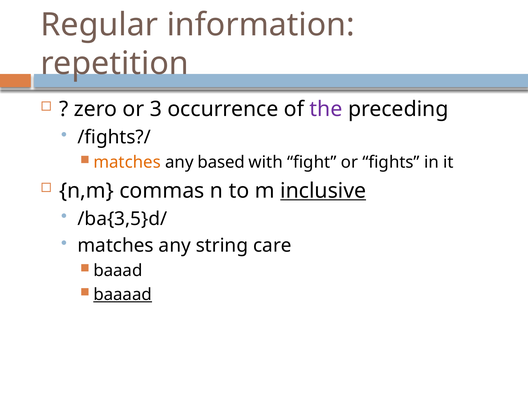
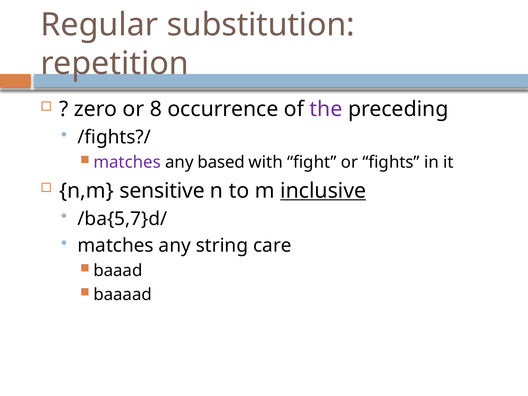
information: information -> substitution (261, 25)
3: 3 -> 8 (156, 109)
matches colour: orange -> purple (127, 162)
commas: commas -> sensitive (162, 191)
/ba{3,5}d/: /ba{3,5}d/ -> /ba{5,7}d/ (122, 219)
baaaad underline: present -> none (123, 295)
